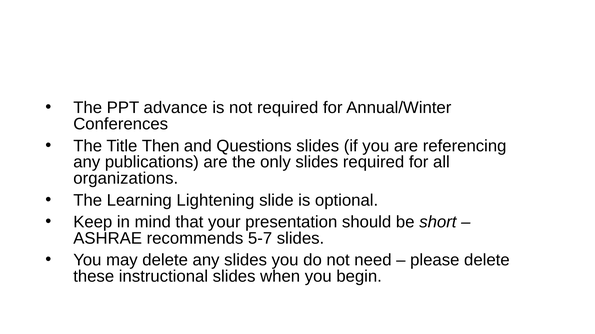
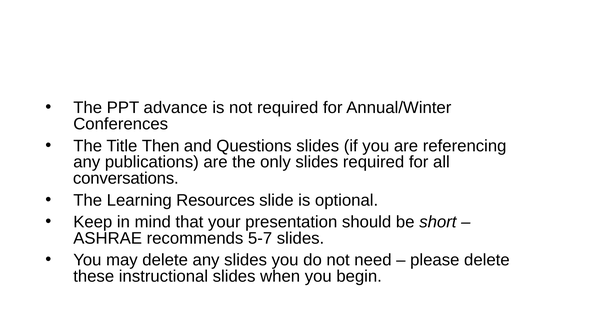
organizations: organizations -> conversations (126, 179)
Lightening: Lightening -> Resources (216, 201)
